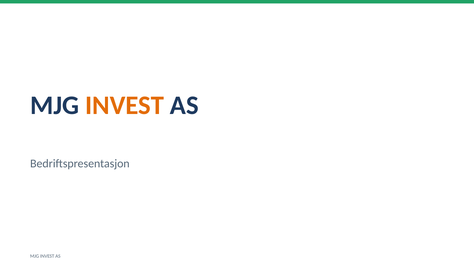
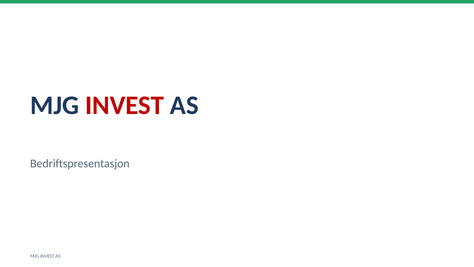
INVEST colour: orange -> red (125, 105)
